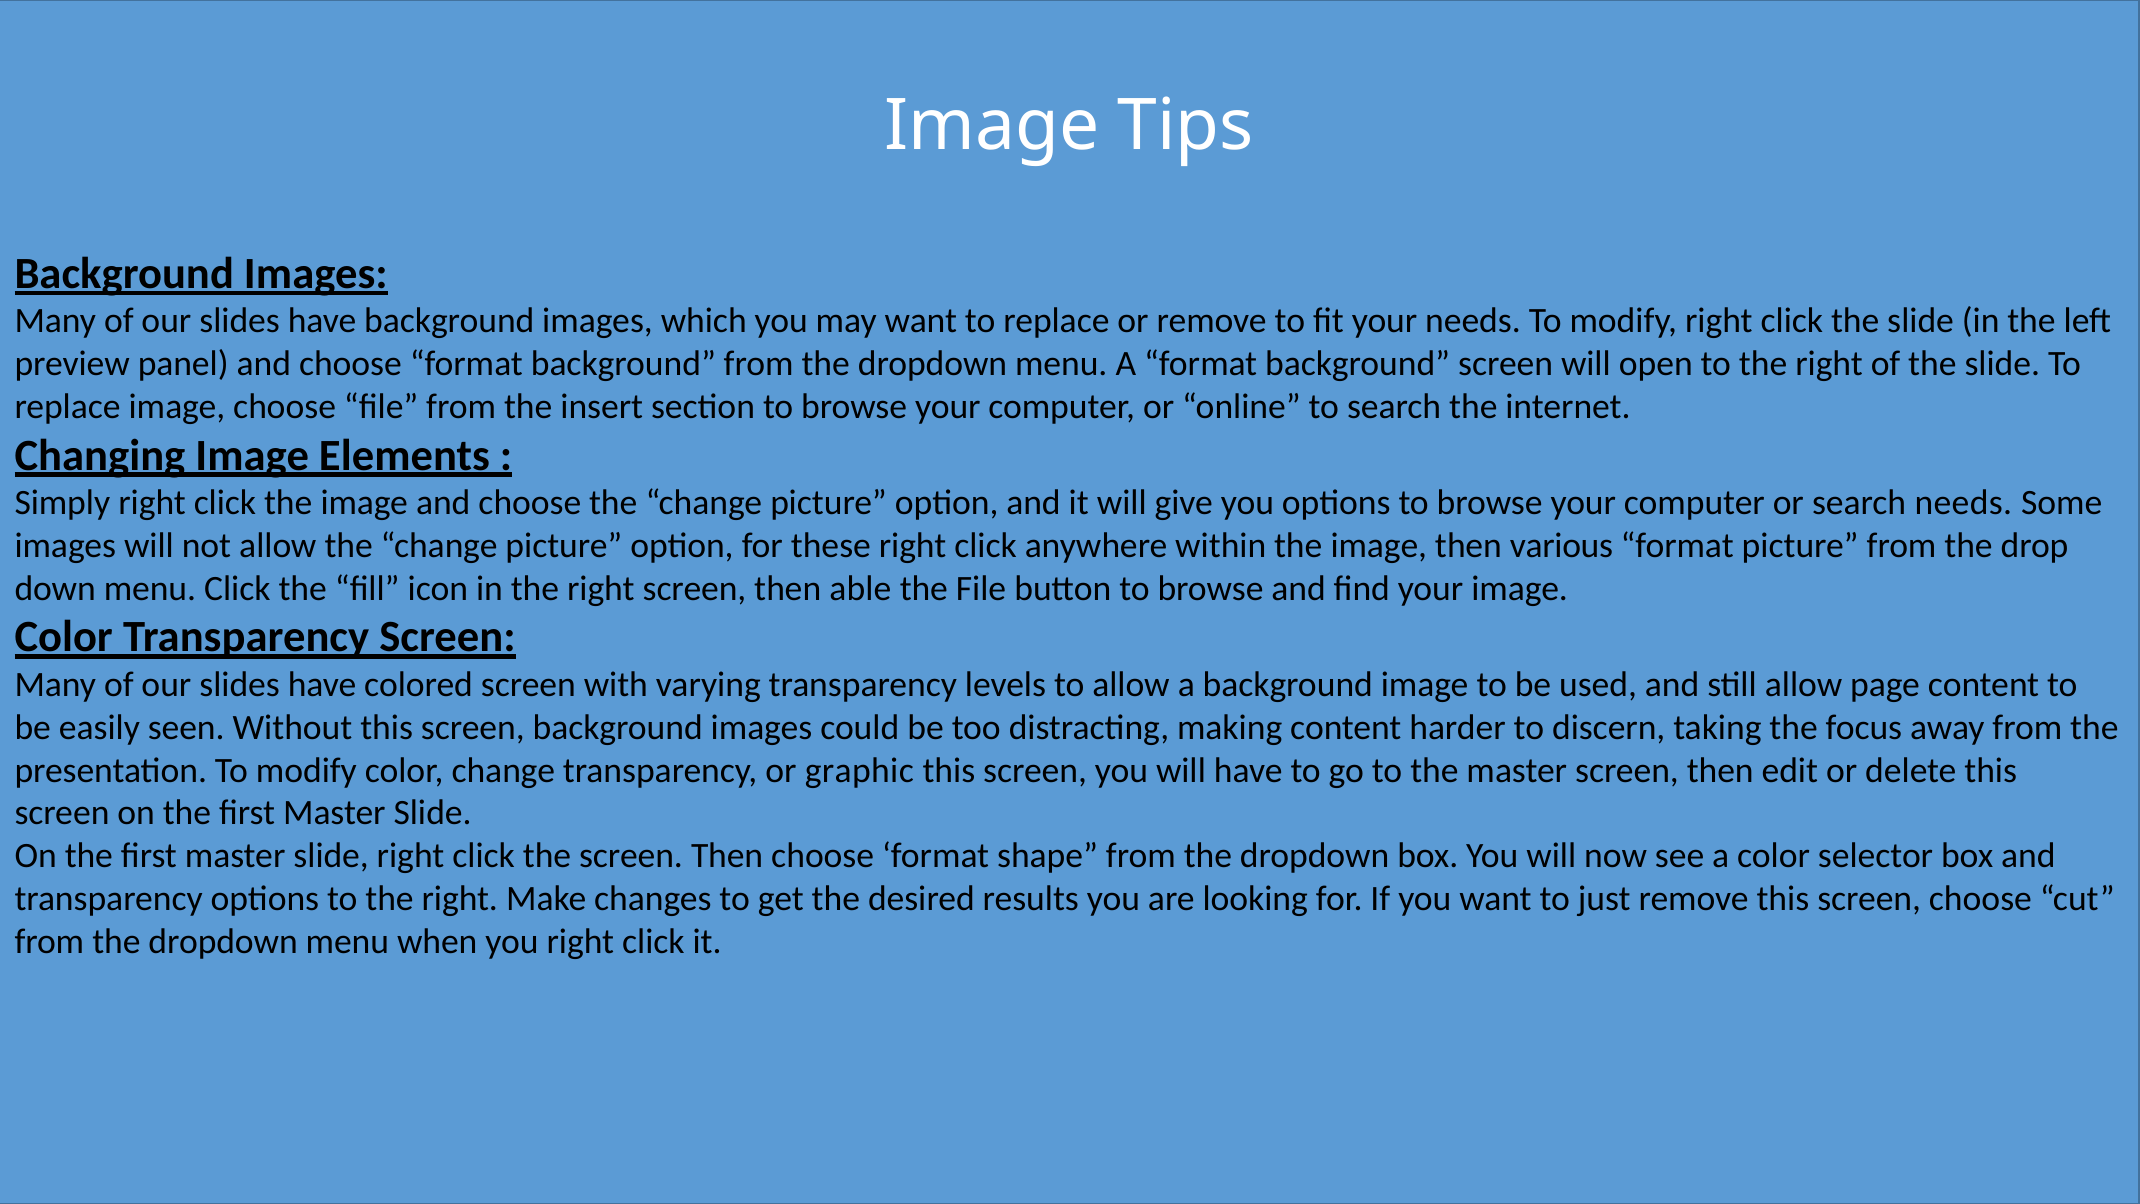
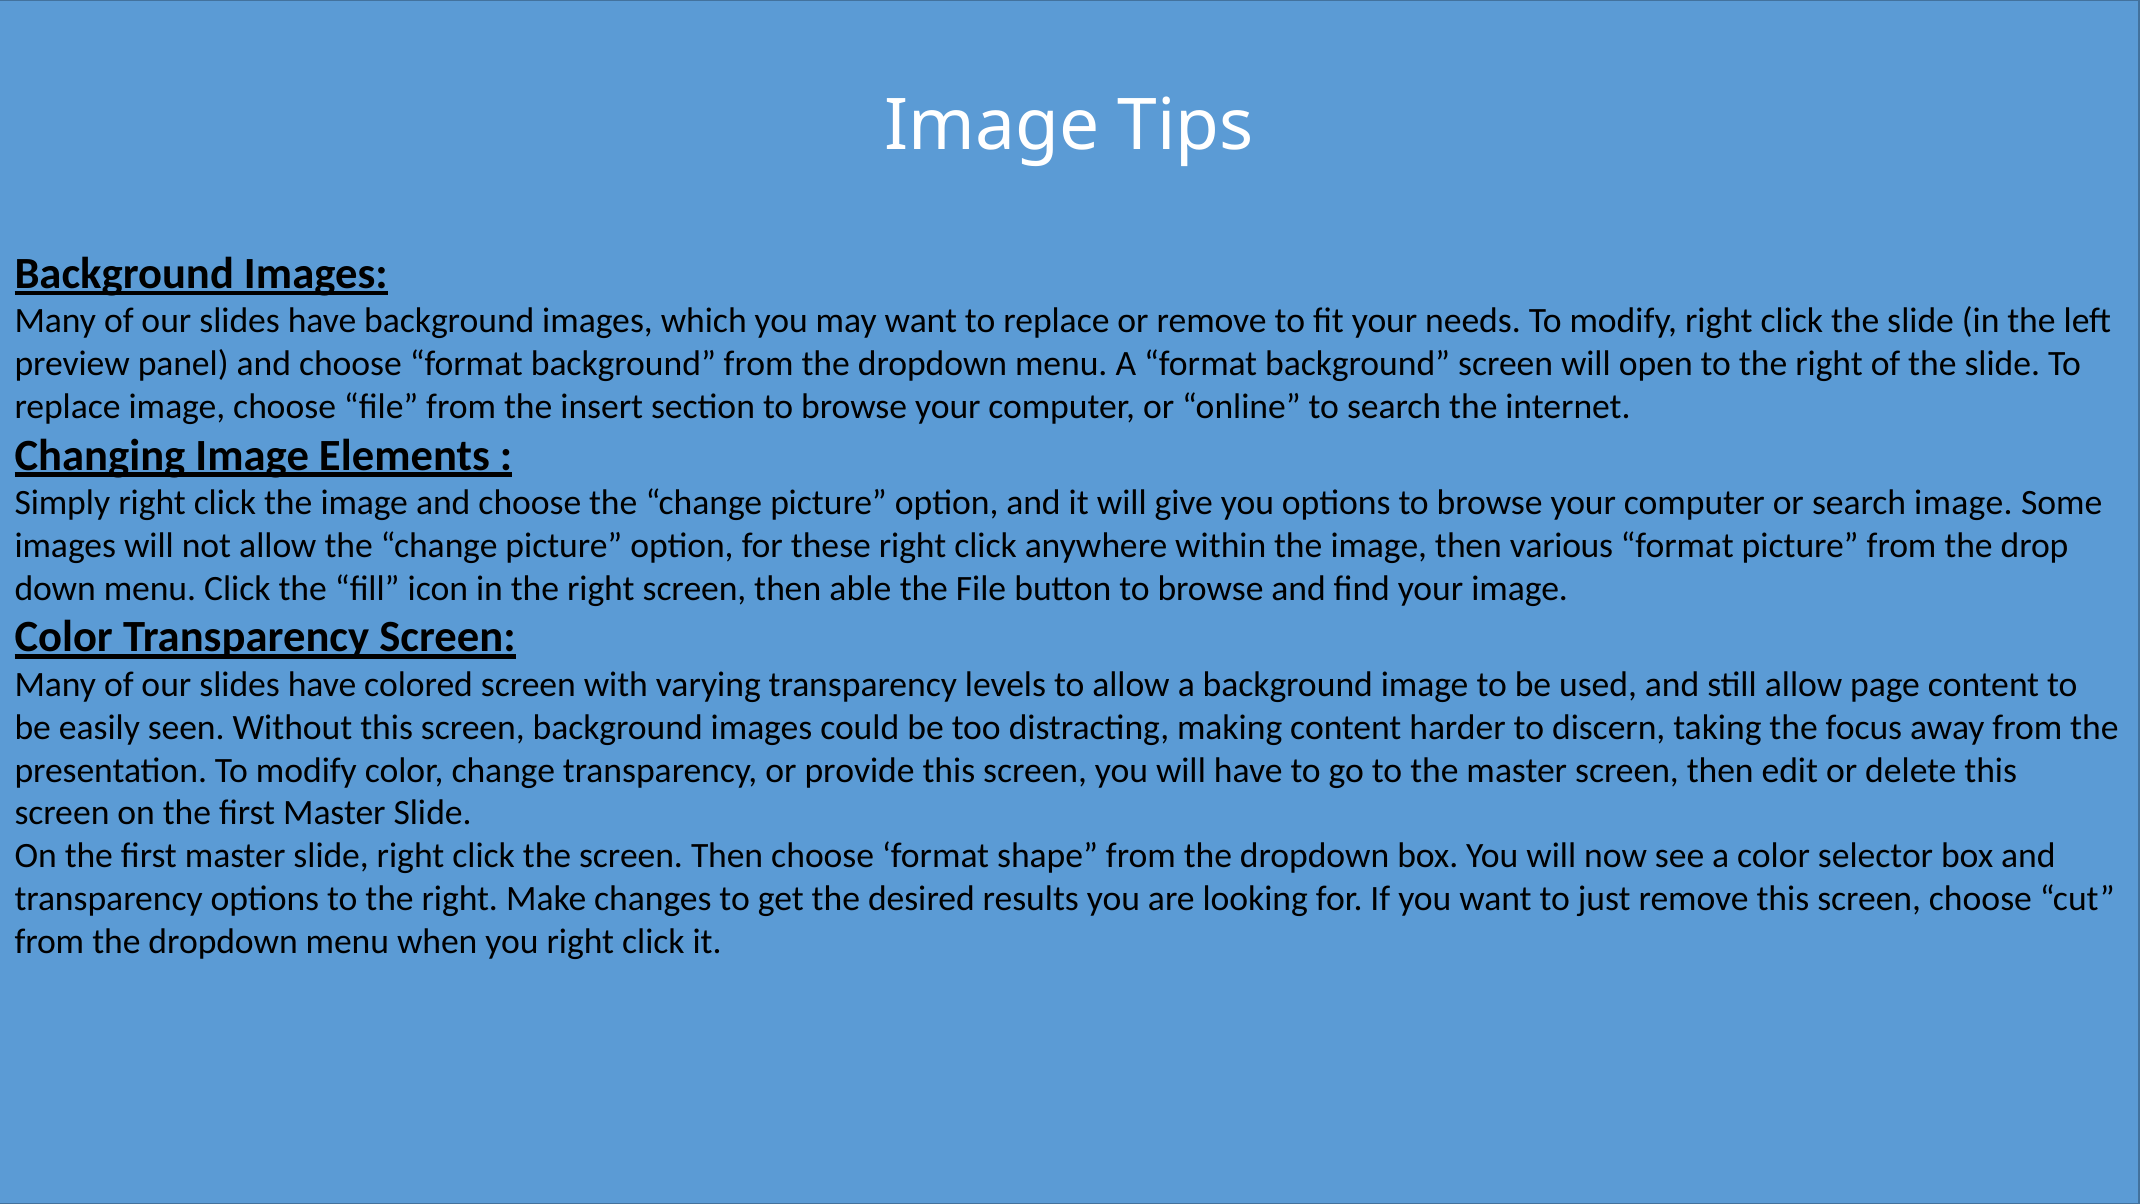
search needs: needs -> image (1963, 503)
graphic: graphic -> provide (860, 770)
